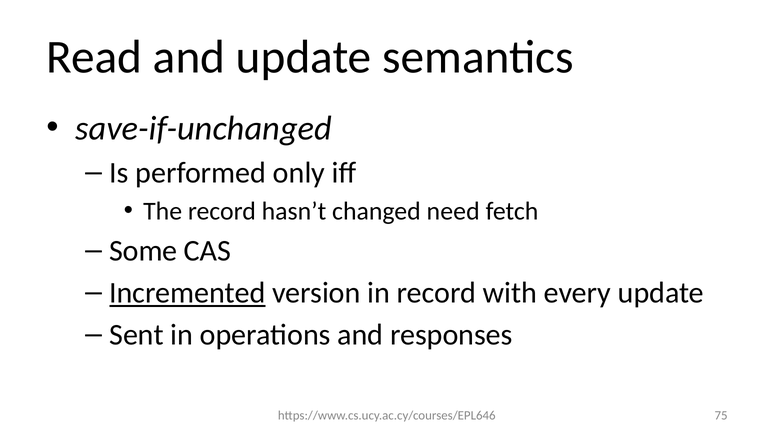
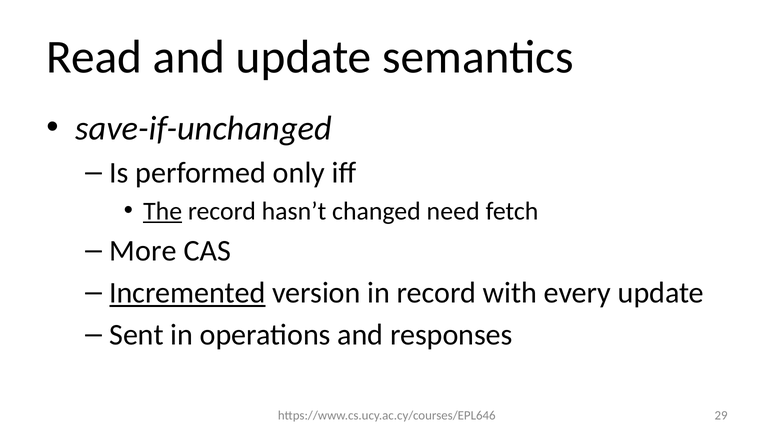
The underline: none -> present (163, 211)
Some: Some -> More (143, 251)
75: 75 -> 29 (721, 416)
